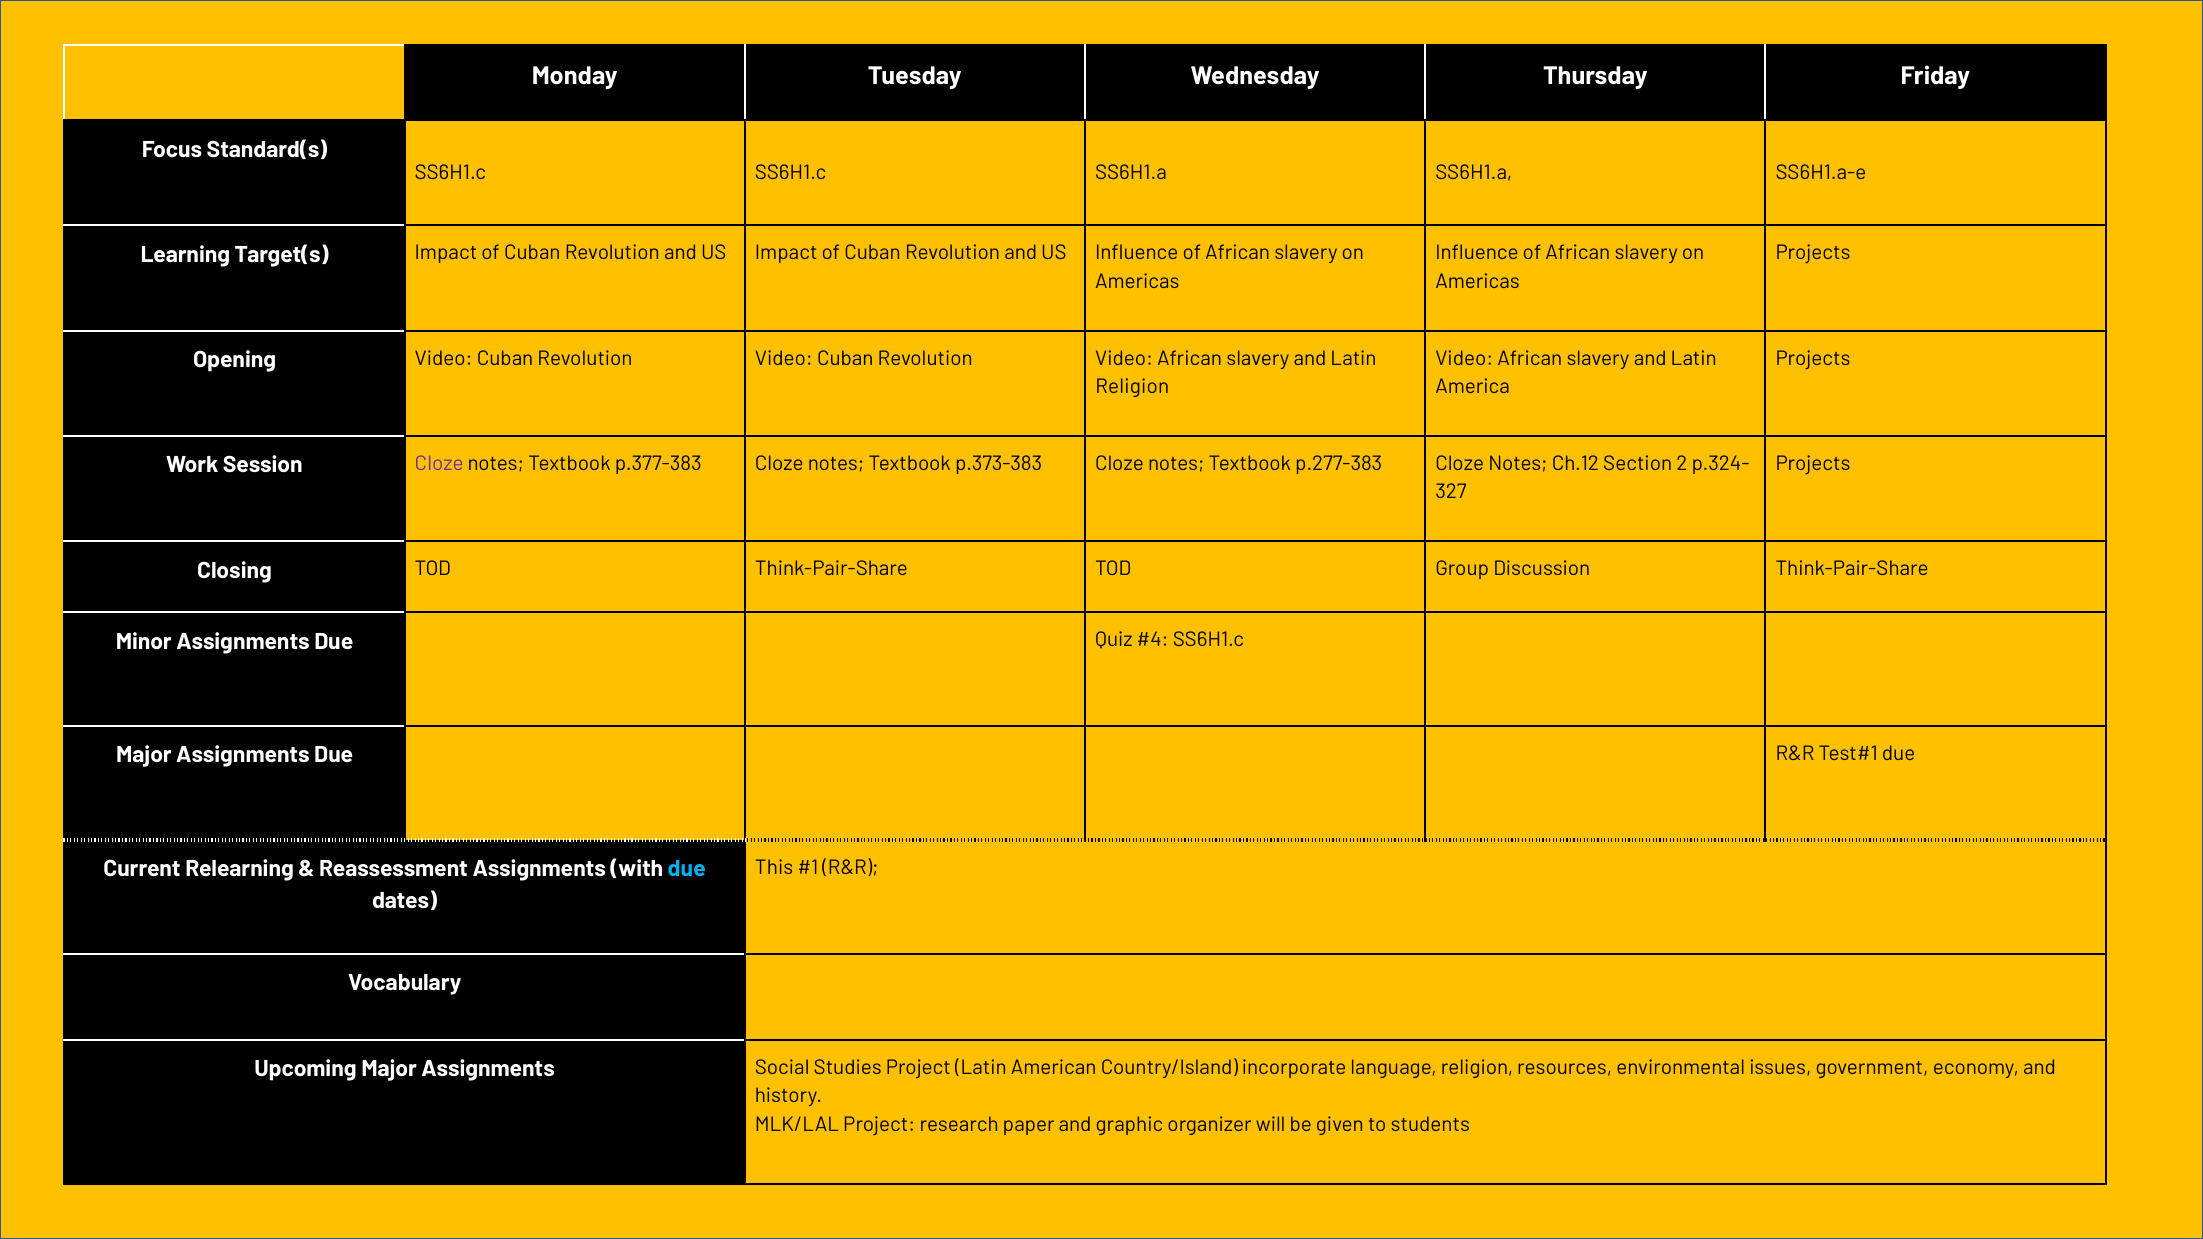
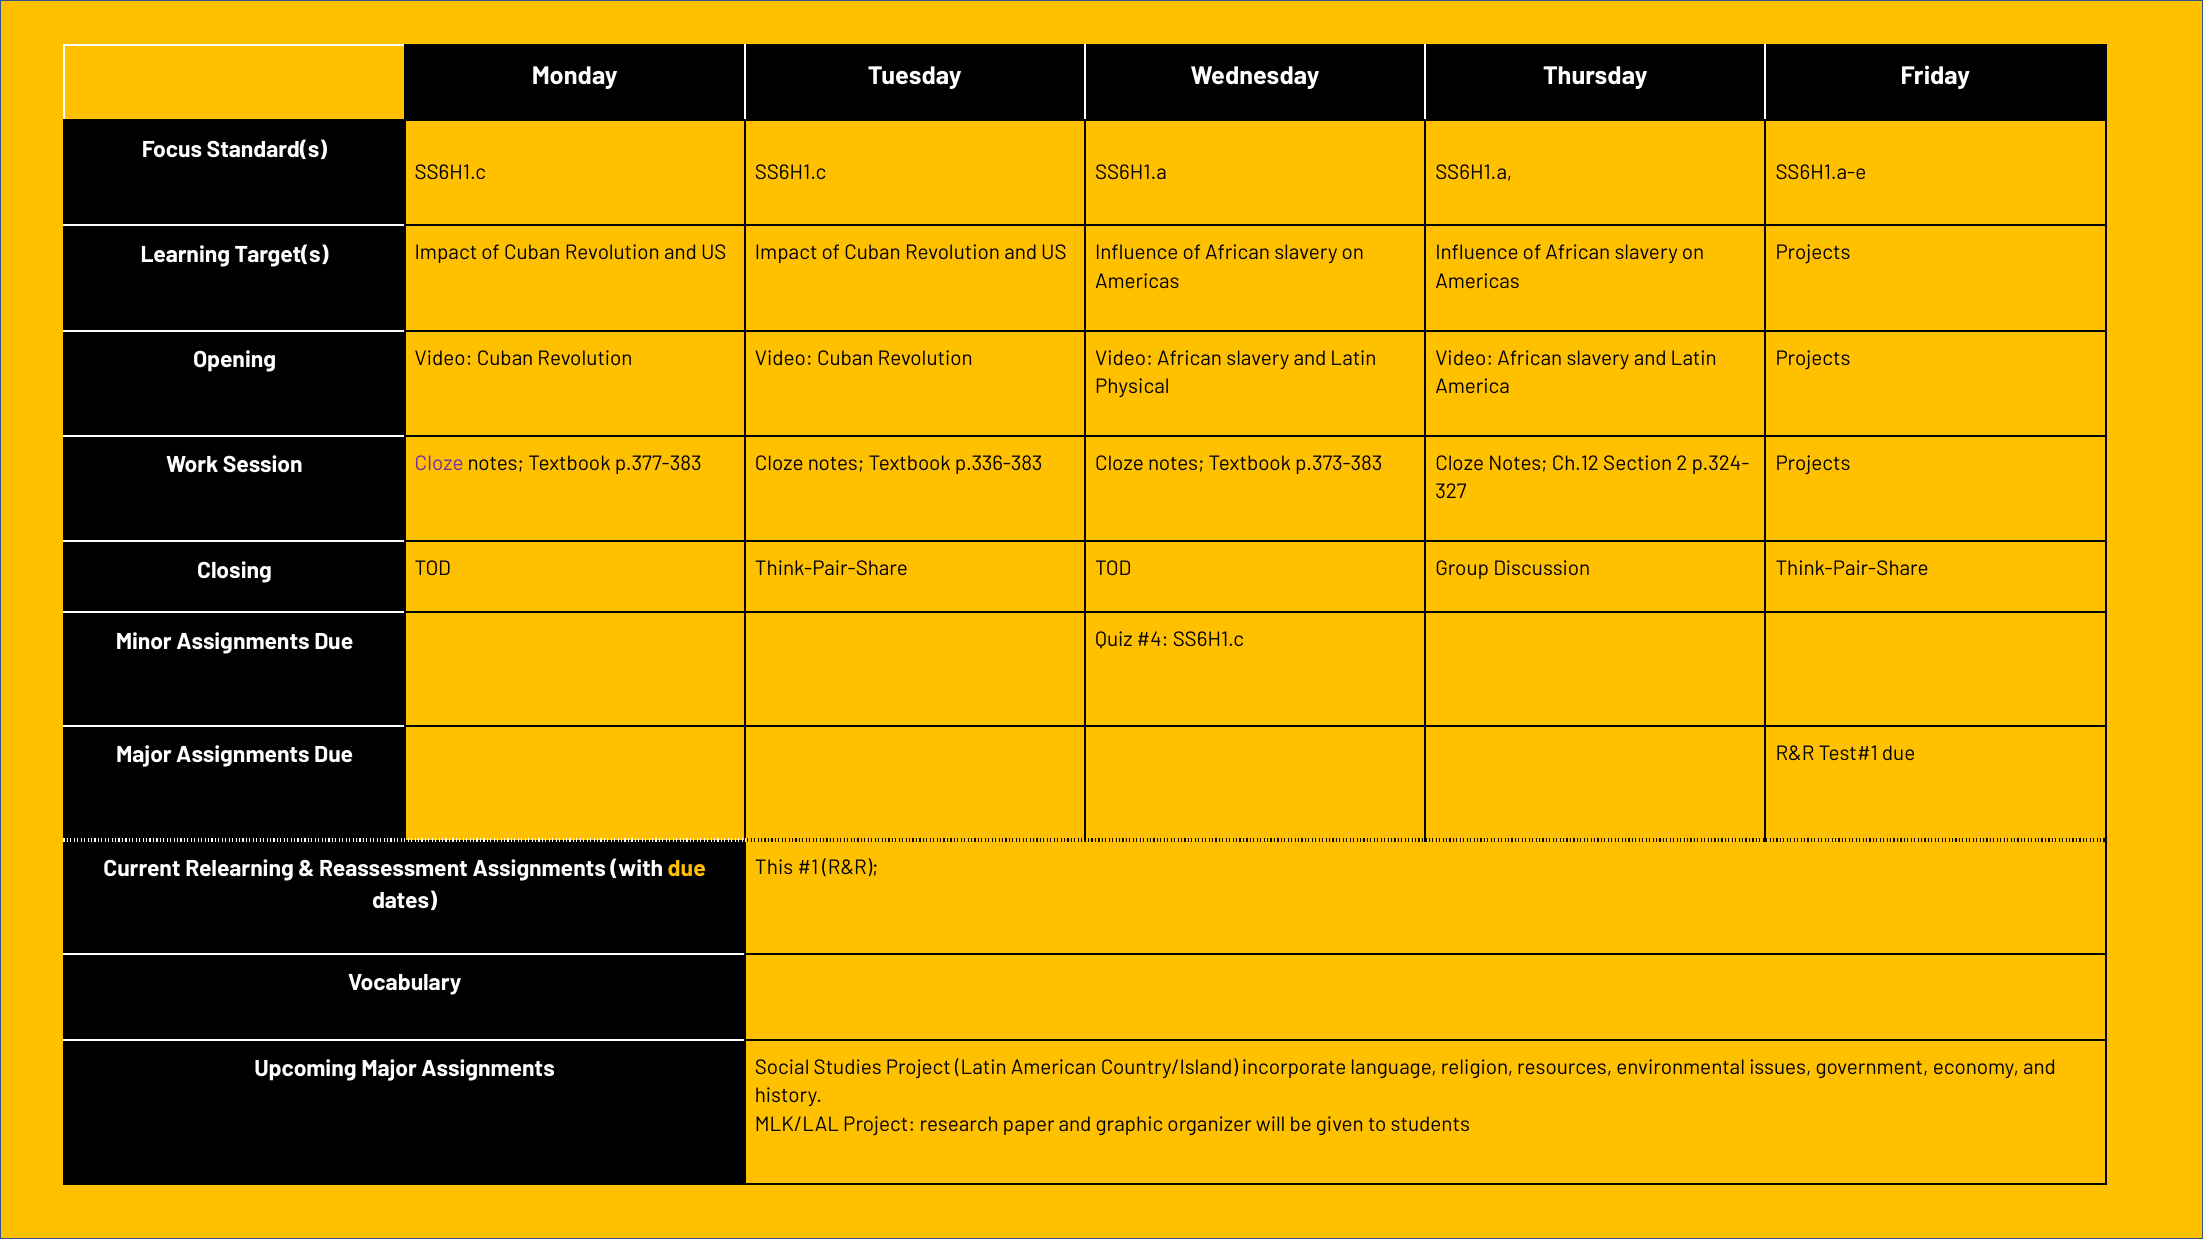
Religion: Religion -> Physical (1132, 387)
p.373-383: p.373-383 -> p.336-383 (999, 464)
p.277-383: p.277-383 -> p.373-383 (1339, 464)
due colour: light blue -> yellow (687, 869)
